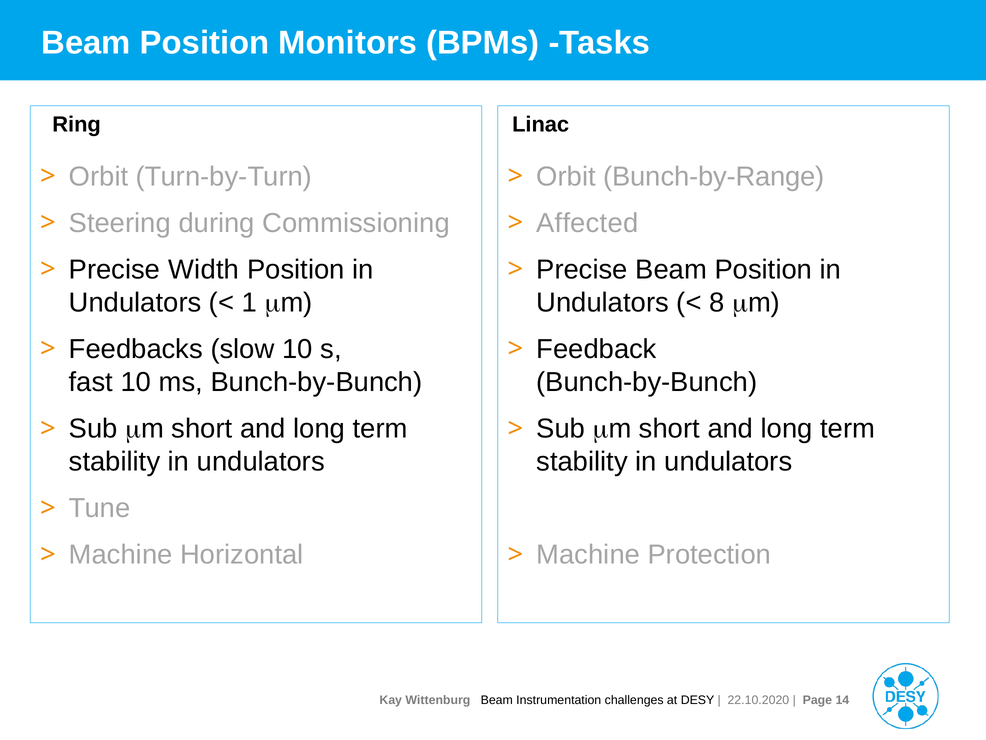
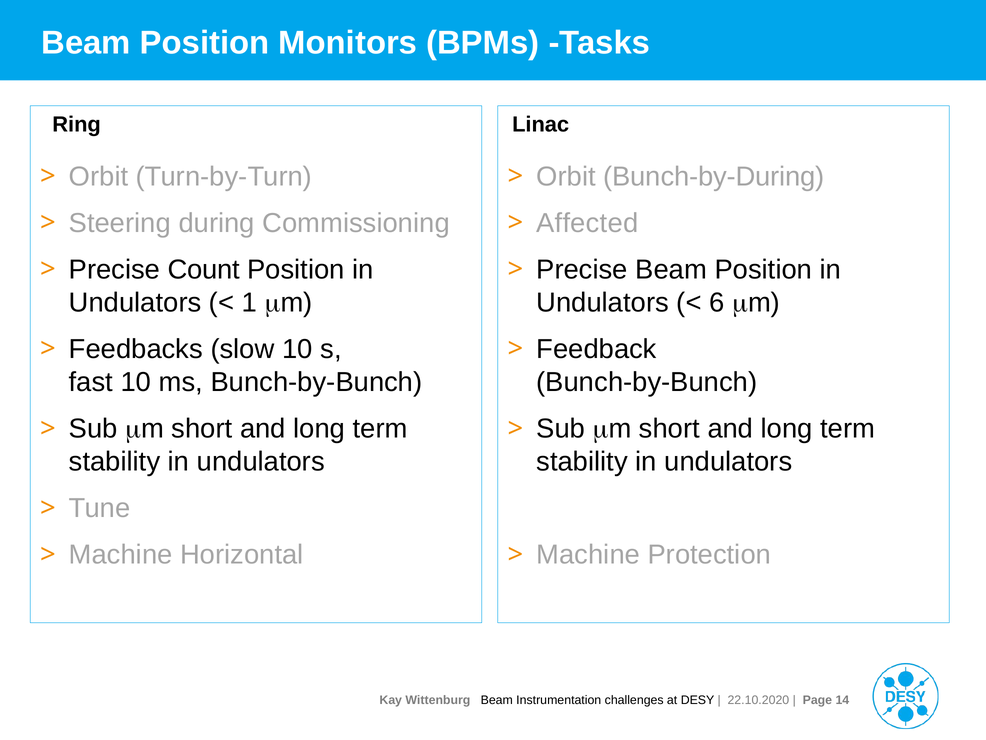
Bunch-by-Range: Bunch-by-Range -> Bunch-by-During (714, 176)
Width: Width -> Count (204, 270)
8: 8 -> 6 (717, 302)
